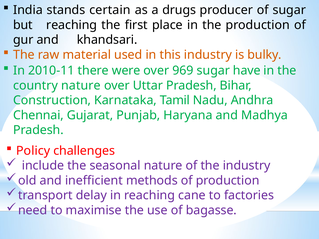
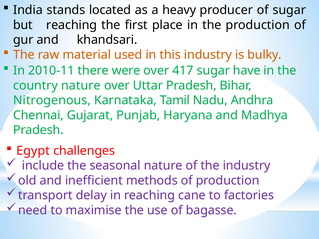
certain: certain -> located (110, 10)
drugs: drugs -> heavy (179, 10)
969: 969 -> 417 (183, 71)
Construction: Construction -> Nitrogenous (52, 100)
Policy: Policy -> Egypt (33, 151)
